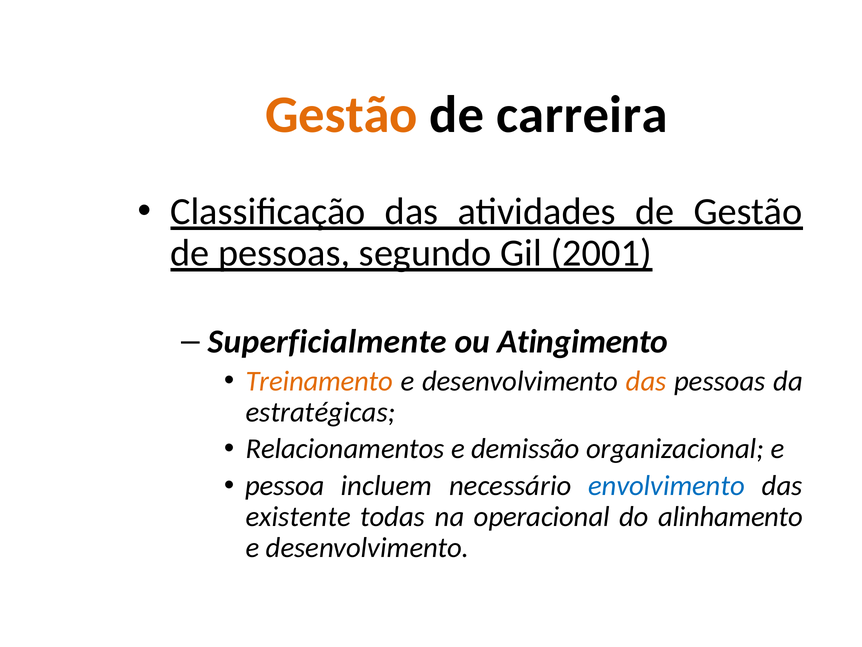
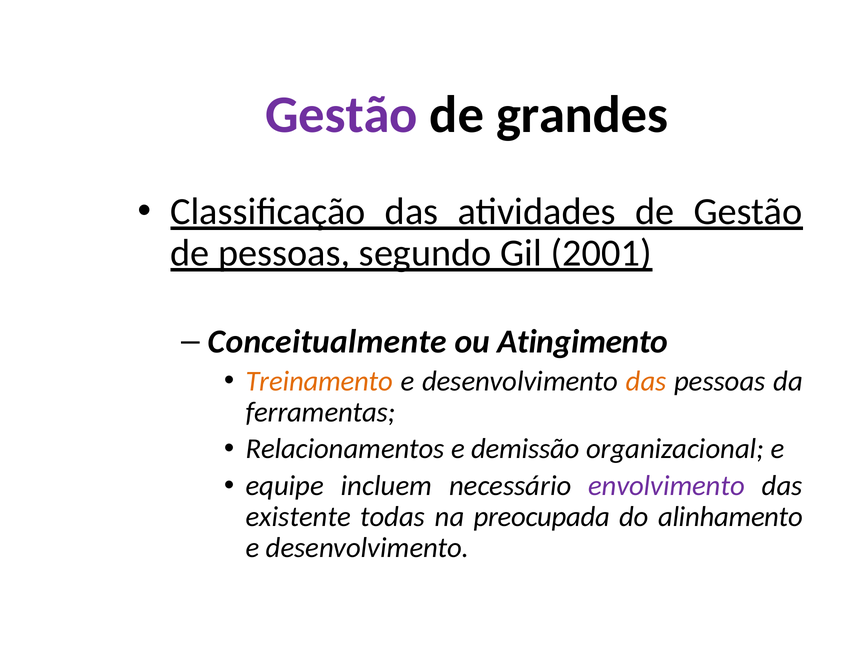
Gestão colour: orange -> purple (341, 115)
carreira: carreira -> grandes (582, 115)
Superficialmente: Superficialmente -> Conceitualmente (327, 341)
estratégicas: estratégicas -> ferramentas (321, 412)
pessoa: pessoa -> equipe (285, 485)
envolvimento colour: blue -> purple (667, 485)
operacional: operacional -> preocupada (542, 516)
